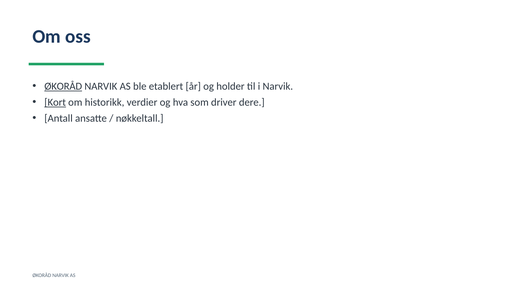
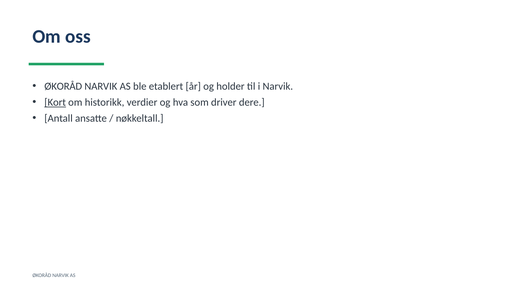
ØKORÅD underline: present -> none (63, 86)
